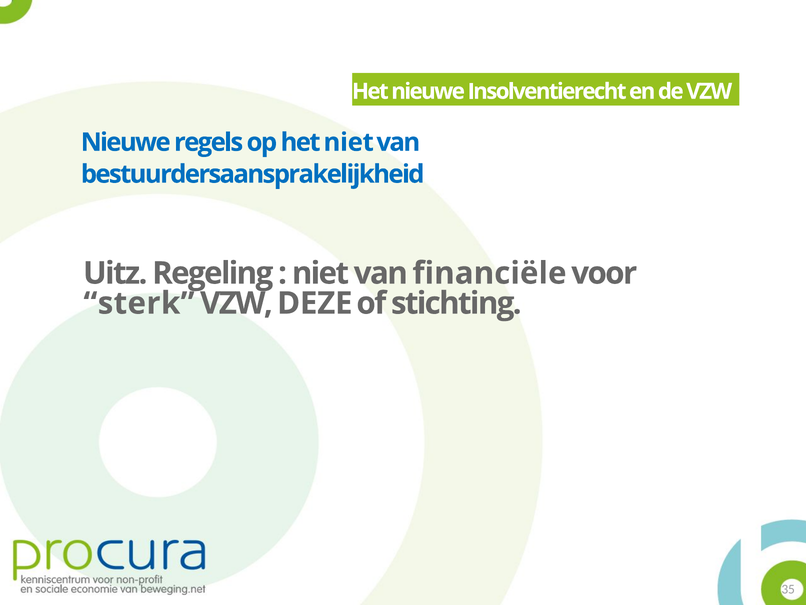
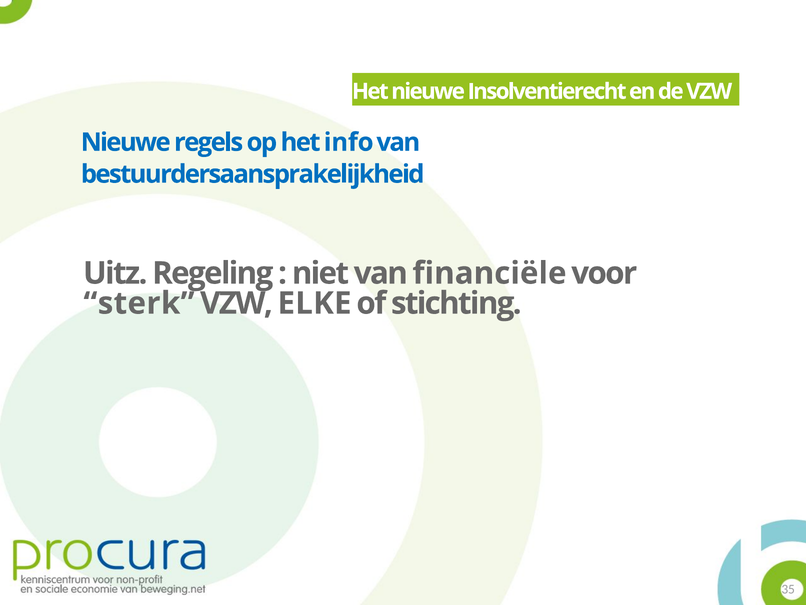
het niet: niet -> info (349, 142)
DEZE: DEZE -> ELKE (315, 303)
